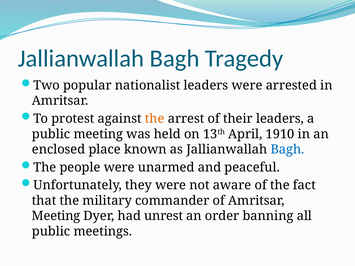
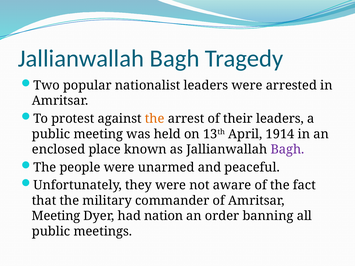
1910: 1910 -> 1914 (280, 134)
Bagh colour: blue -> purple (287, 150)
unrest: unrest -> nation (164, 216)
